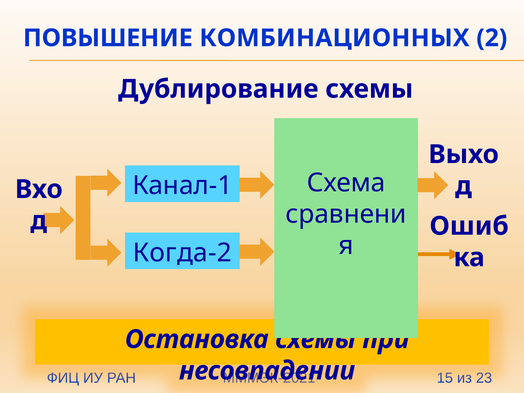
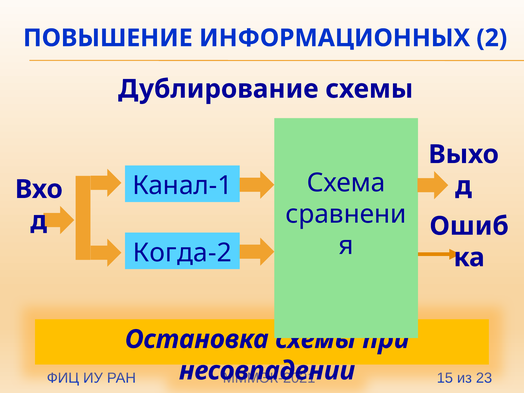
КОМБИНАЦИОННЫХ: КОМБИНАЦИОННЫХ -> ИНФОРМАЦИОННЫХ (335, 38)
